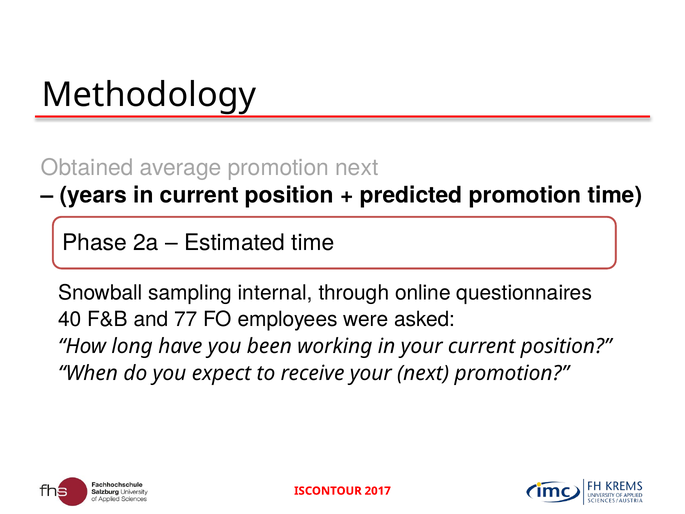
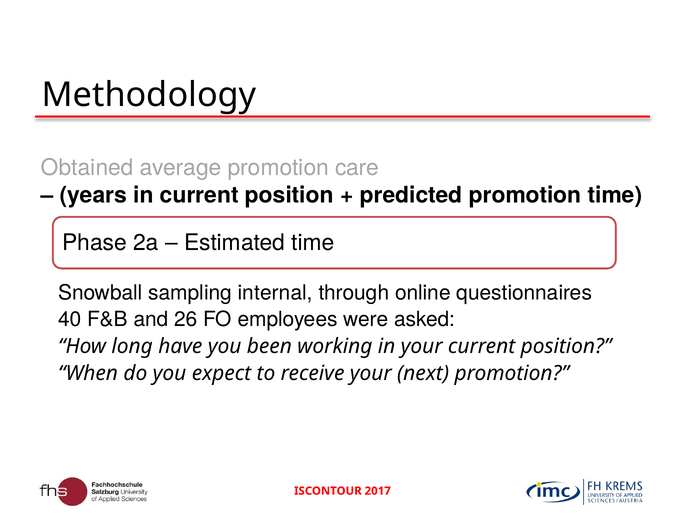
promotion next: next -> care (357, 168)
77: 77 -> 26 (186, 319)
